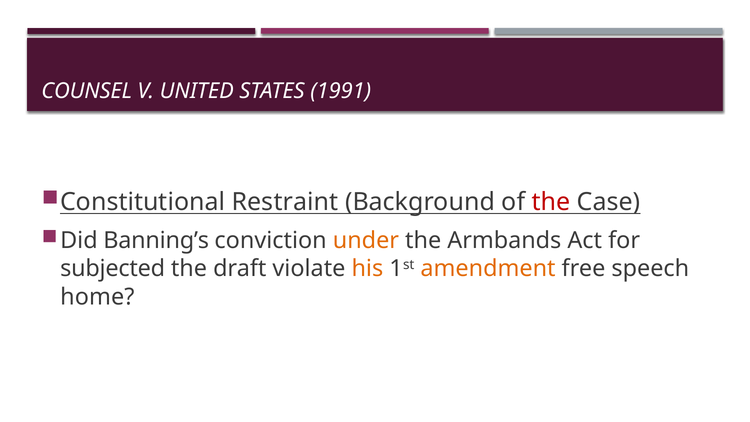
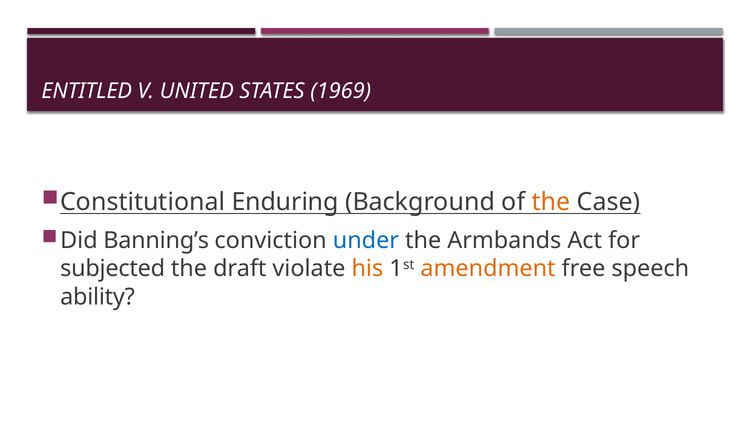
COUNSEL: COUNSEL -> ENTITLED (87, 91)
1991: 1991 -> 1969 (341, 91)
Restraint: Restraint -> Enduring (285, 202)
the colour: red -> orange (551, 202)
under colour: orange -> blue (366, 240)
home: home -> ability (98, 297)
